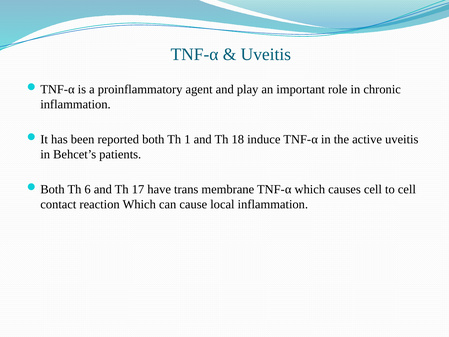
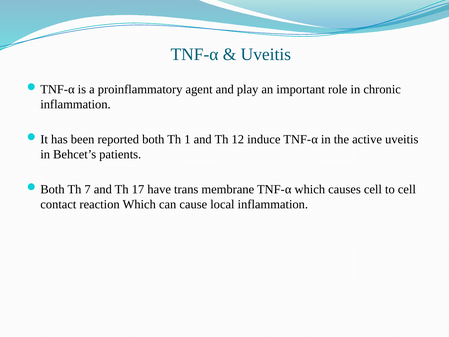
18: 18 -> 12 (238, 139)
6: 6 -> 7 (88, 189)
